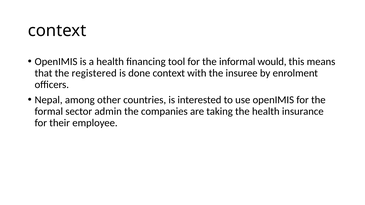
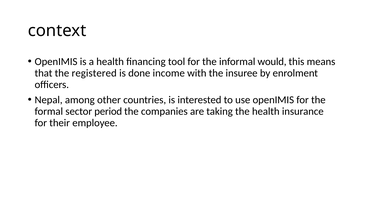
done context: context -> income (169, 73)
admin: admin -> period (108, 112)
